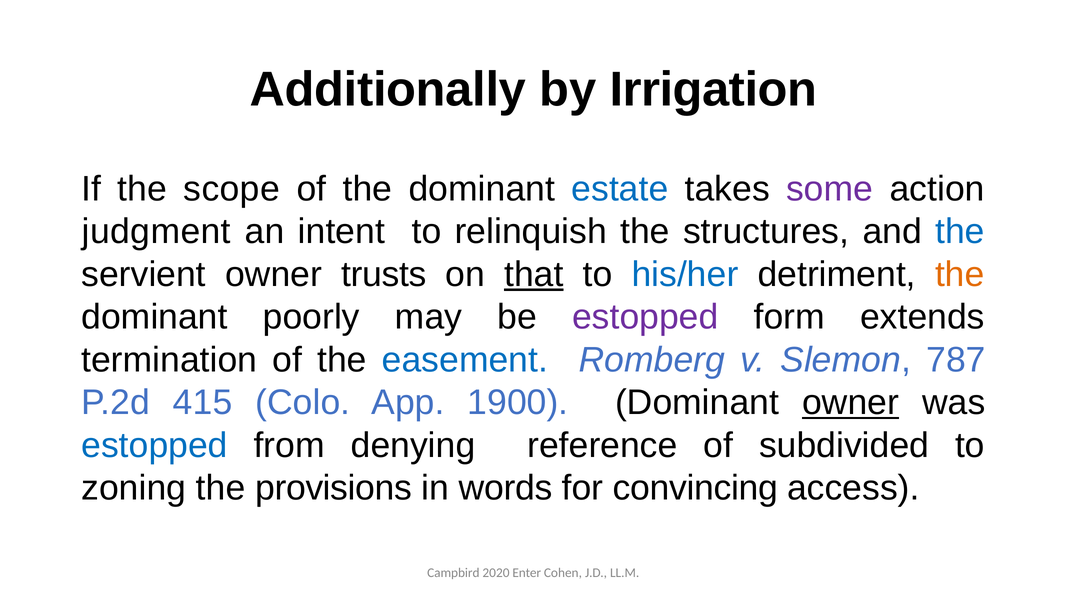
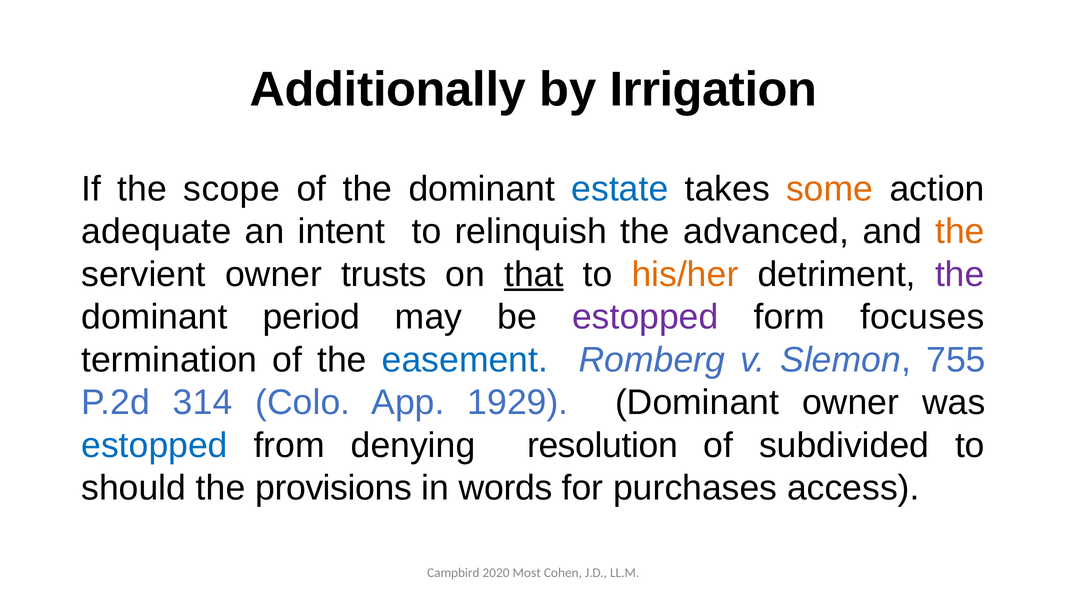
some colour: purple -> orange (830, 189)
judgment: judgment -> adequate (156, 232)
structures: structures -> advanced (766, 232)
the colour: blue -> orange (960, 232)
his/her colour: blue -> orange (685, 275)
the colour: orange -> purple (960, 275)
poorly: poorly -> period (311, 317)
extends: extends -> focuses (922, 317)
787: 787 -> 755 (956, 360)
415: 415 -> 314 (203, 403)
1900: 1900 -> 1929 (518, 403)
owner underline: present -> none (851, 403)
reference: reference -> resolution (603, 445)
zoning: zoning -> should (134, 488)
convincing: convincing -> purchases (695, 488)
Enter: Enter -> Most (527, 573)
